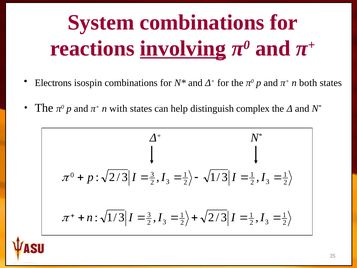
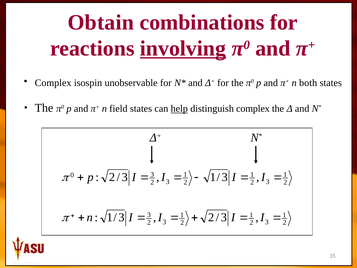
System: System -> Obtain (101, 22)
Electrons: Electrons -> Complex (53, 83)
isospin combinations: combinations -> unobservable (131, 83)
with: with -> field (118, 109)
help underline: none -> present (179, 109)
